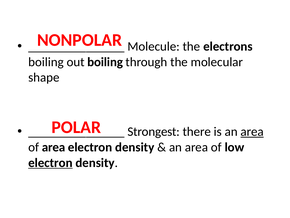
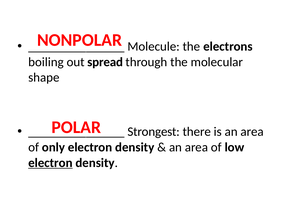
out boiling: boiling -> spread (105, 62)
area underline: present -> none (252, 131)
of area: area -> only (53, 147)
